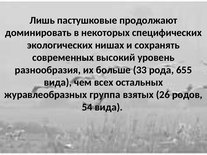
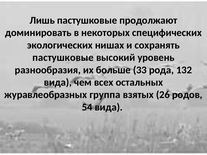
современных: современных -> пастушковые (63, 58)
655: 655 -> 132 (184, 70)
